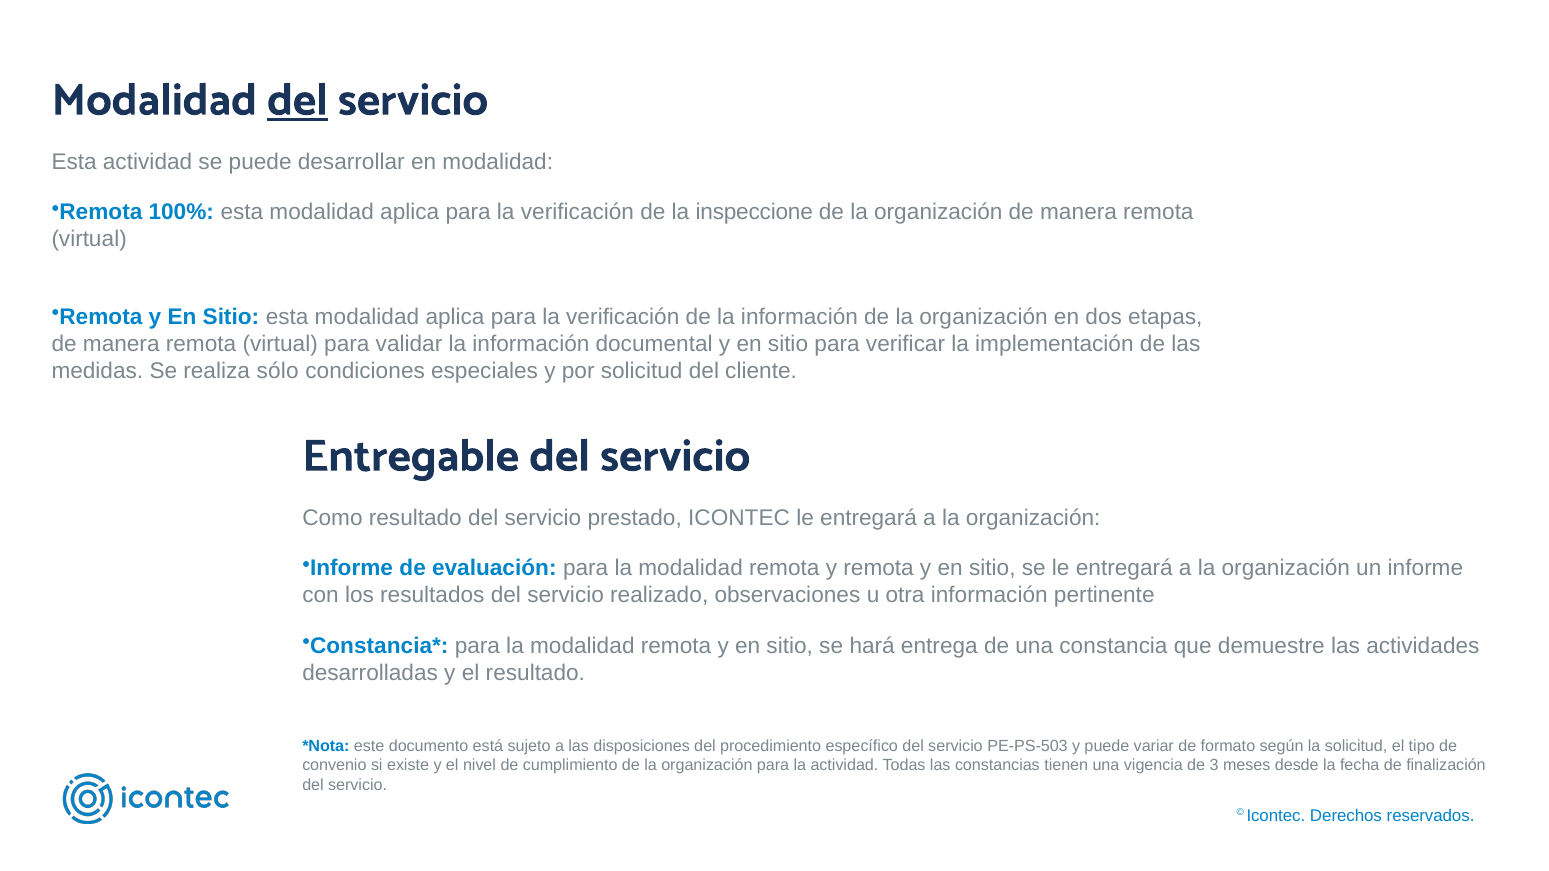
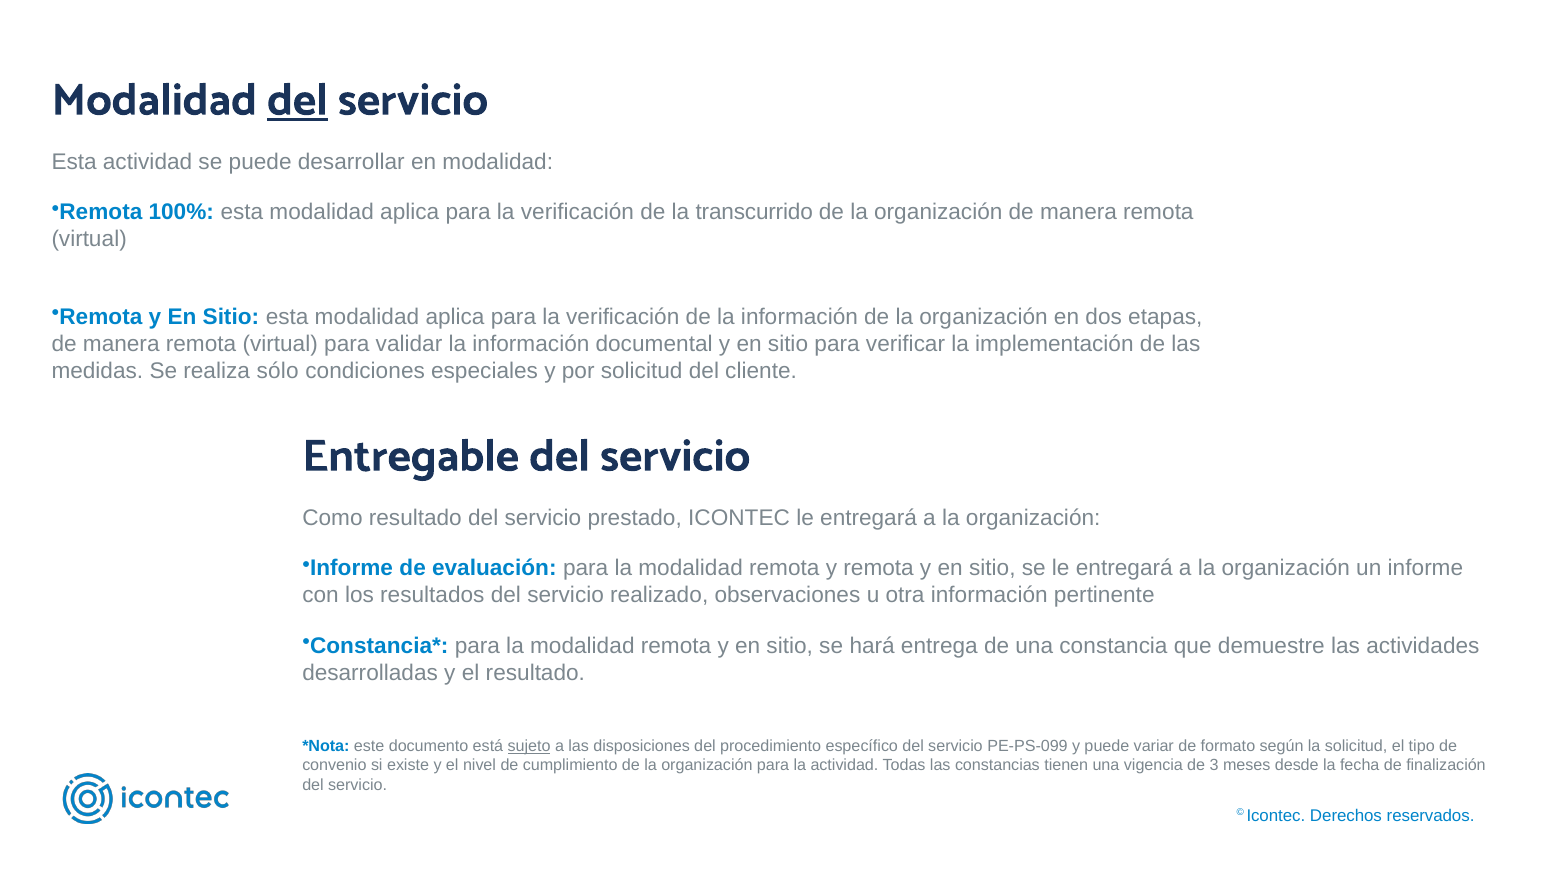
inspeccione: inspeccione -> transcurrido (754, 212)
sujeto underline: none -> present (529, 746)
PE-PS-503: PE-PS-503 -> PE-PS-099 (1028, 746)
